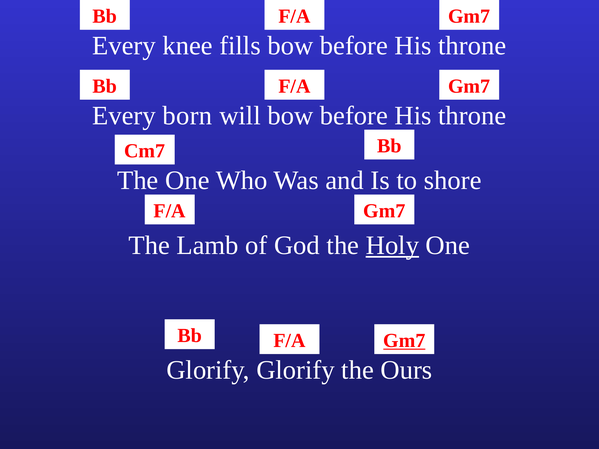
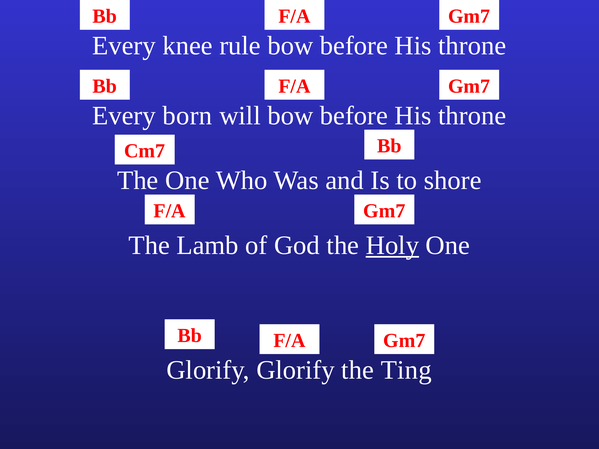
fills: fills -> rule (240, 46)
Gm7 underline: present -> none (404, 341)
Ours: Ours -> Ting (406, 370)
